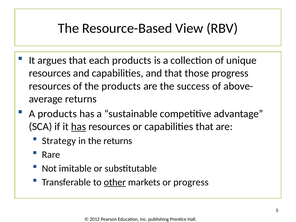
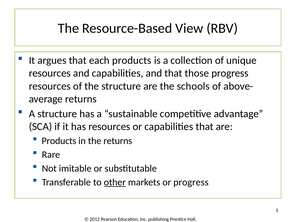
the products: products -> structure (121, 86)
success: success -> schools (193, 86)
A products: products -> structure (57, 114)
has underline: present -> none (79, 127)
Strategy: Strategy -> Products (59, 141)
